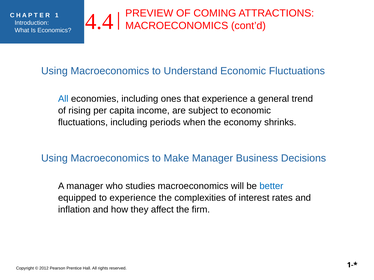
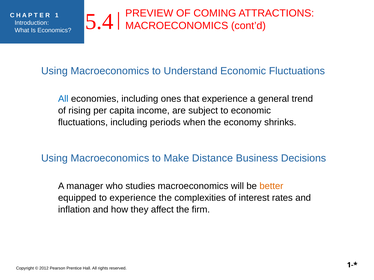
4.4: 4.4 -> 5.4 (99, 22)
Make Manager: Manager -> Distance (212, 158)
better colour: blue -> orange (271, 186)
